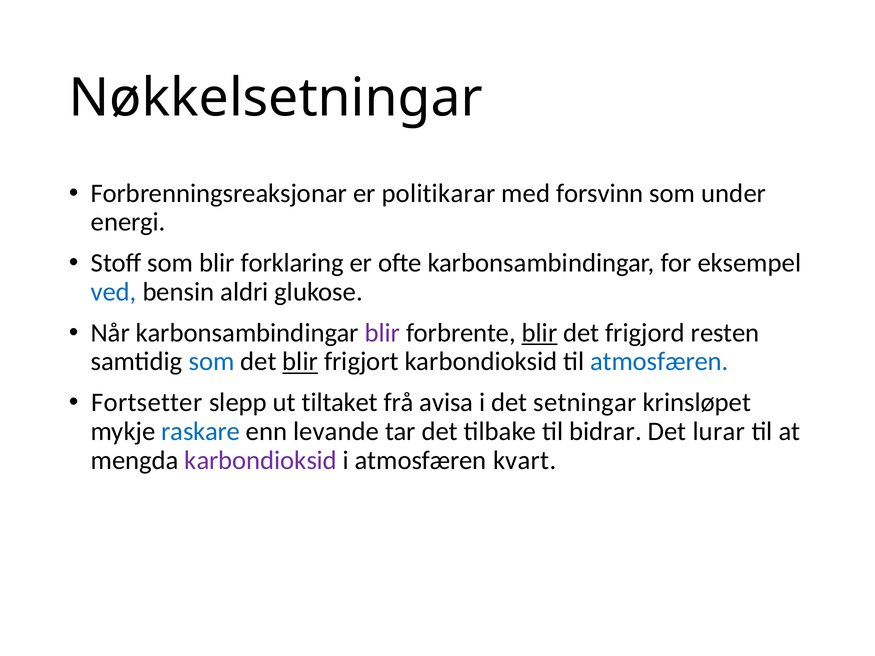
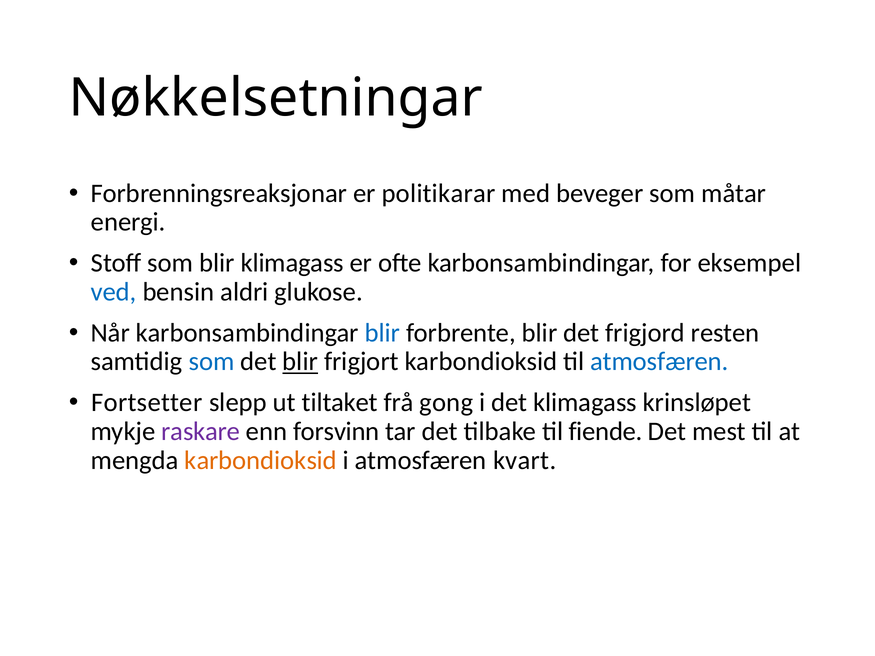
forsvinn: forsvinn -> beveger (600, 193)
under: under -> måtar (734, 193)
blir forklaring: forklaring -> klimagass (292, 263)
blir colour: purple -> blue (382, 333)
blir underline: present -> none (540, 333)
avisa: avisa -> gong (446, 403)
det setningar: setningar -> klimagass (585, 403)
raskare colour: blue -> purple (201, 432)
levande: levande -> forsvinn (336, 432)
bidrar: bidrar -> fiende (606, 432)
lurar: lurar -> mest (719, 432)
karbondioksid colour: purple -> orange (261, 460)
